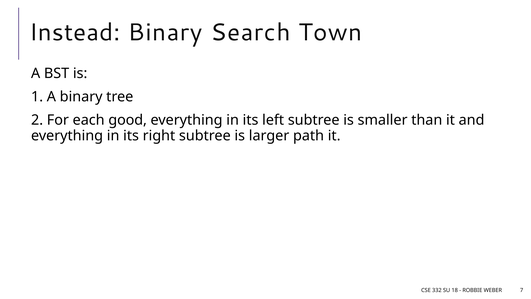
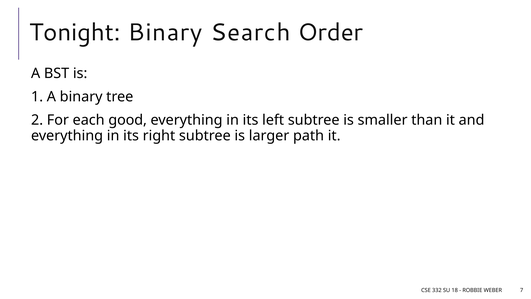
Instead: Instead -> Tonight (75, 33)
Town: Town -> Order (331, 33)
